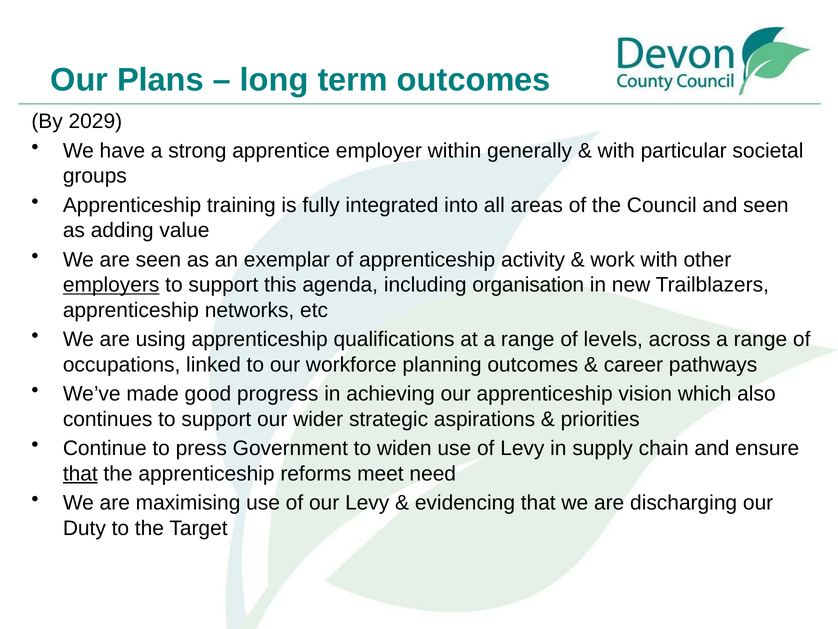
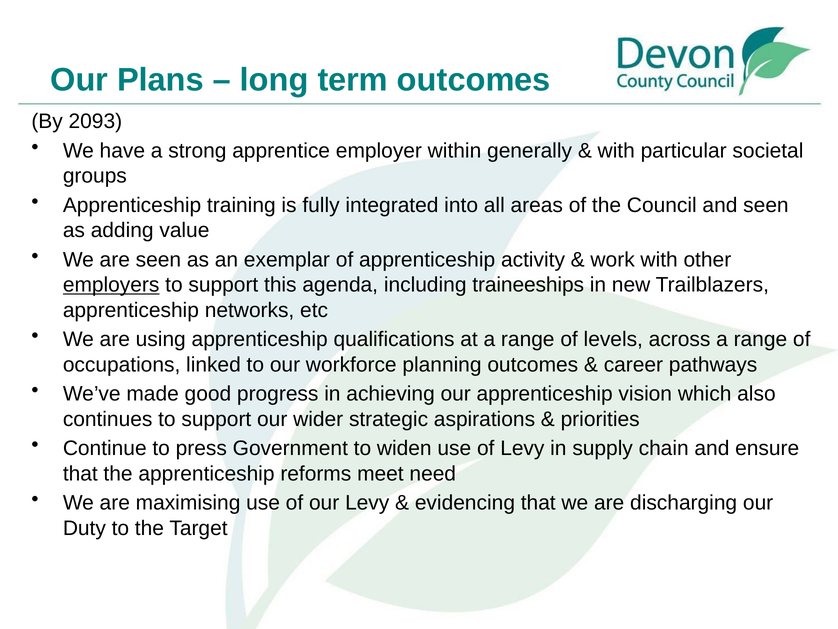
2029: 2029 -> 2093 (95, 121)
organisation: organisation -> traineeships (528, 285)
that underline: present -> none (80, 473)
